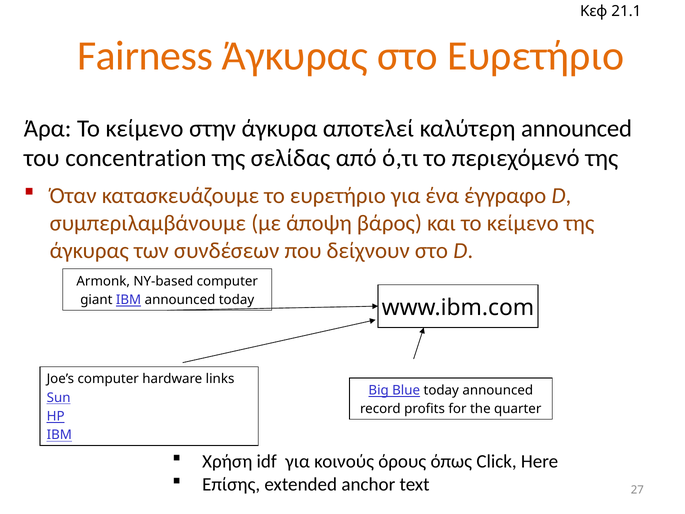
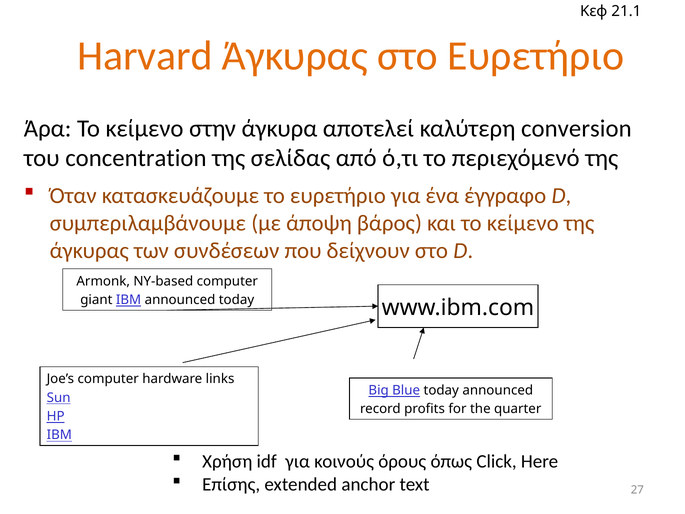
Fairness: Fairness -> Harvard (145, 56)
καλύτερη announced: announced -> conversion (576, 128)
